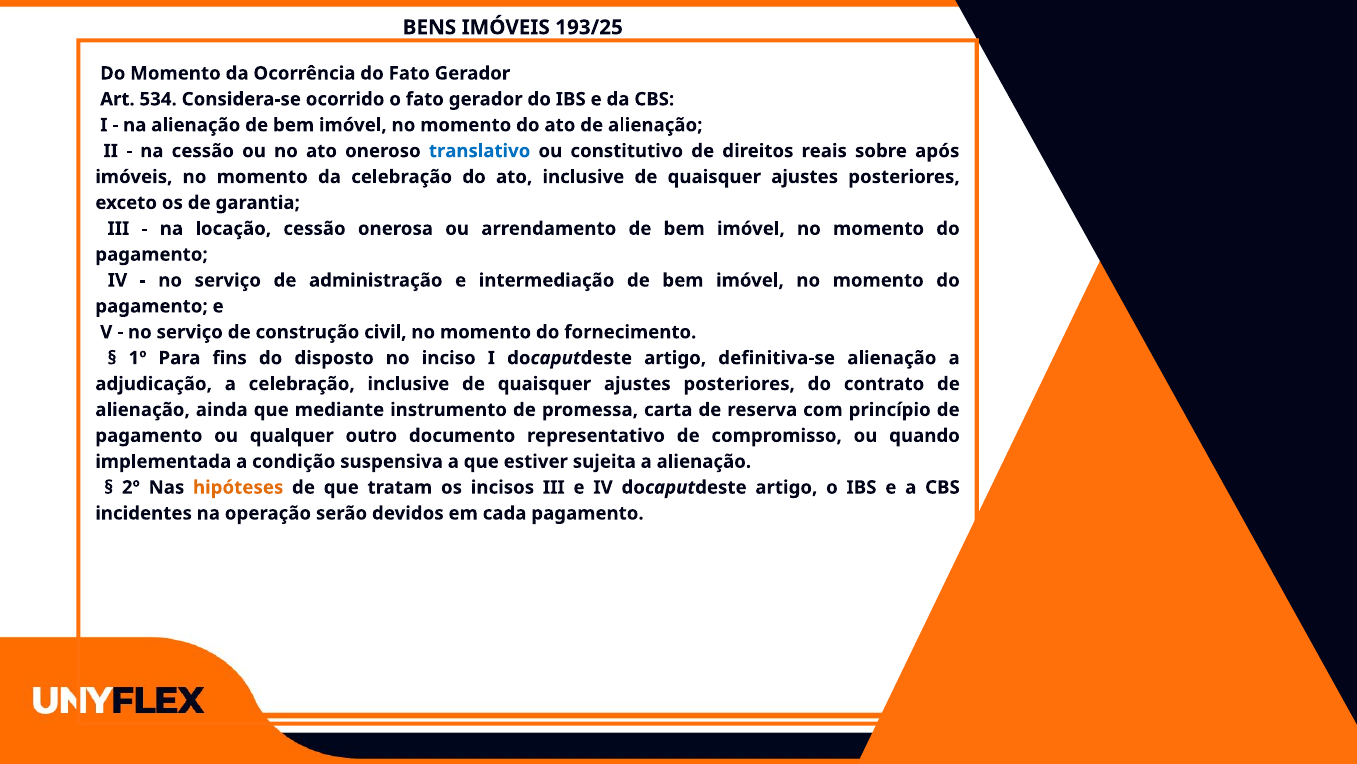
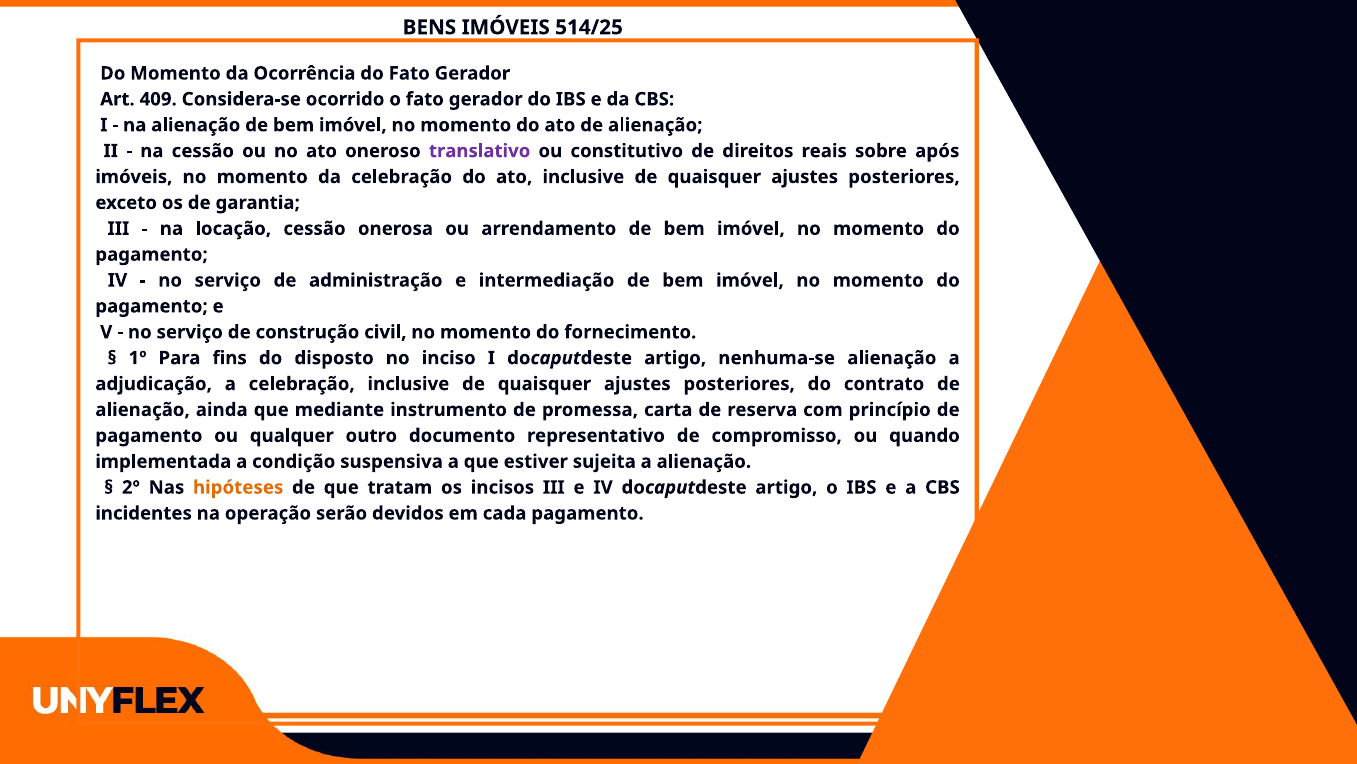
193/25: 193/25 -> 514/25 (589, 27)
534: 534 -> 409 (158, 99)
translativo colour: blue -> purple (480, 151)
definitiva-se: definitiva-se -> nenhuma-se (777, 358)
